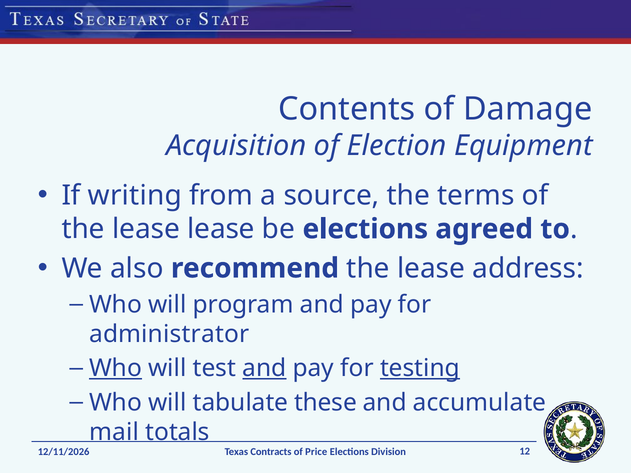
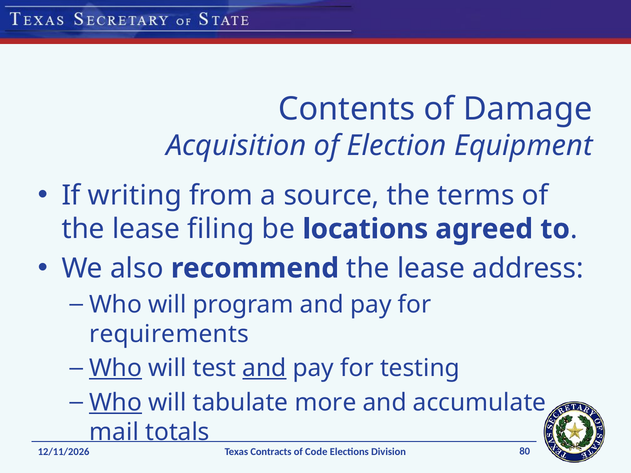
lease lease: lease -> filing (221, 229)
be elections: elections -> locations (365, 229)
administrator: administrator -> requirements (169, 334)
testing underline: present -> none (420, 368)
Who underline: none -> present (116, 403)
these: these -> more (325, 403)
Price: Price -> Code (316, 452)
12: 12 -> 80 (525, 452)
